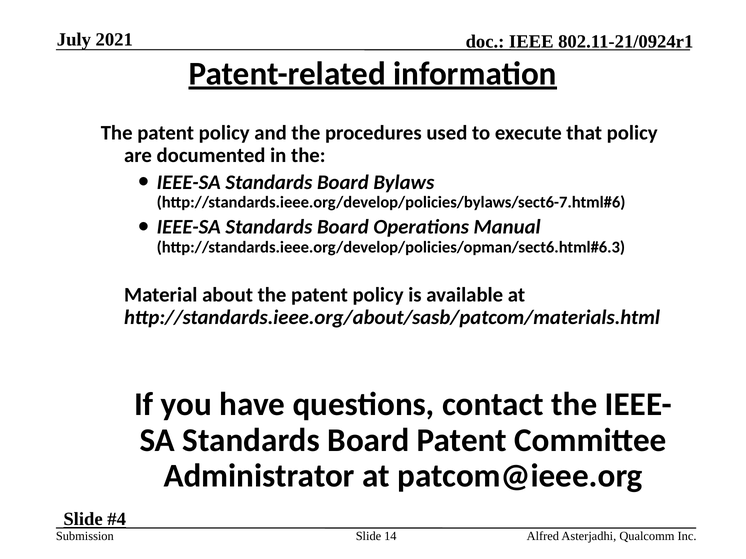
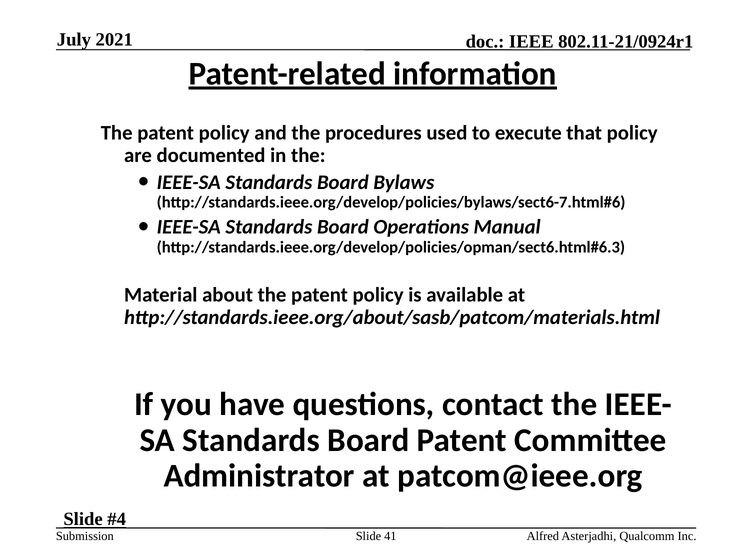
14: 14 -> 41 (390, 537)
